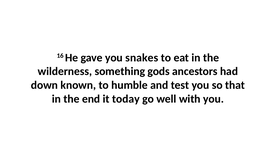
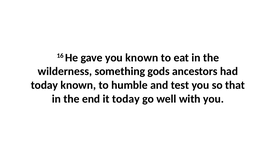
you snakes: snakes -> known (142, 58)
down: down -> today (44, 85)
